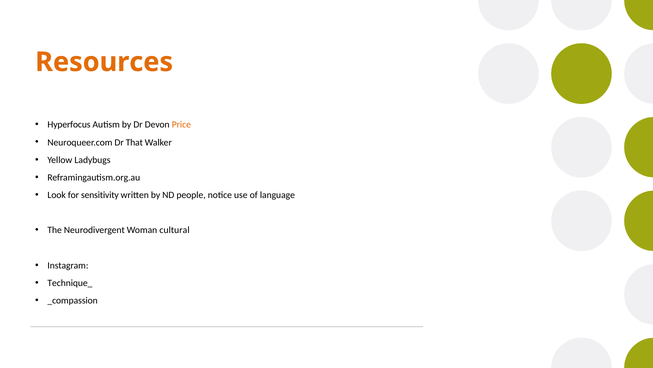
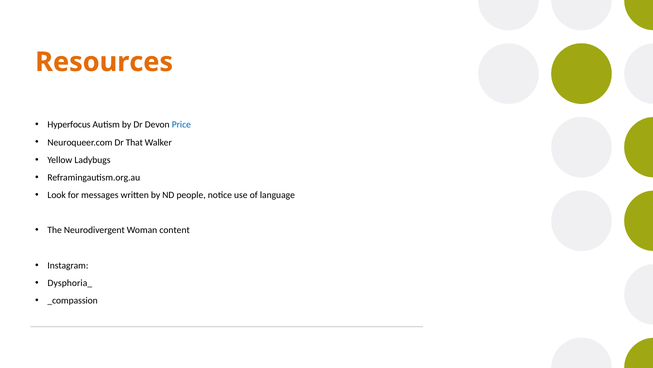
Price colour: orange -> blue (181, 125)
sensitivity: sensitivity -> messages (100, 195)
cultural: cultural -> content (175, 230)
Technique_: Technique_ -> Dysphoria_ (70, 283)
